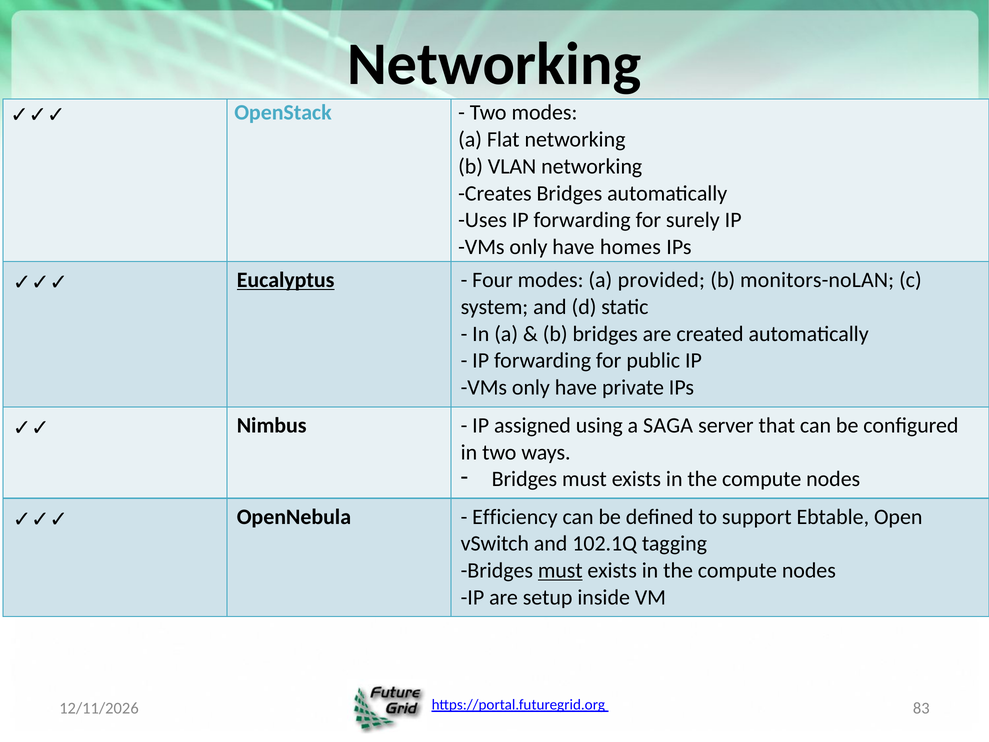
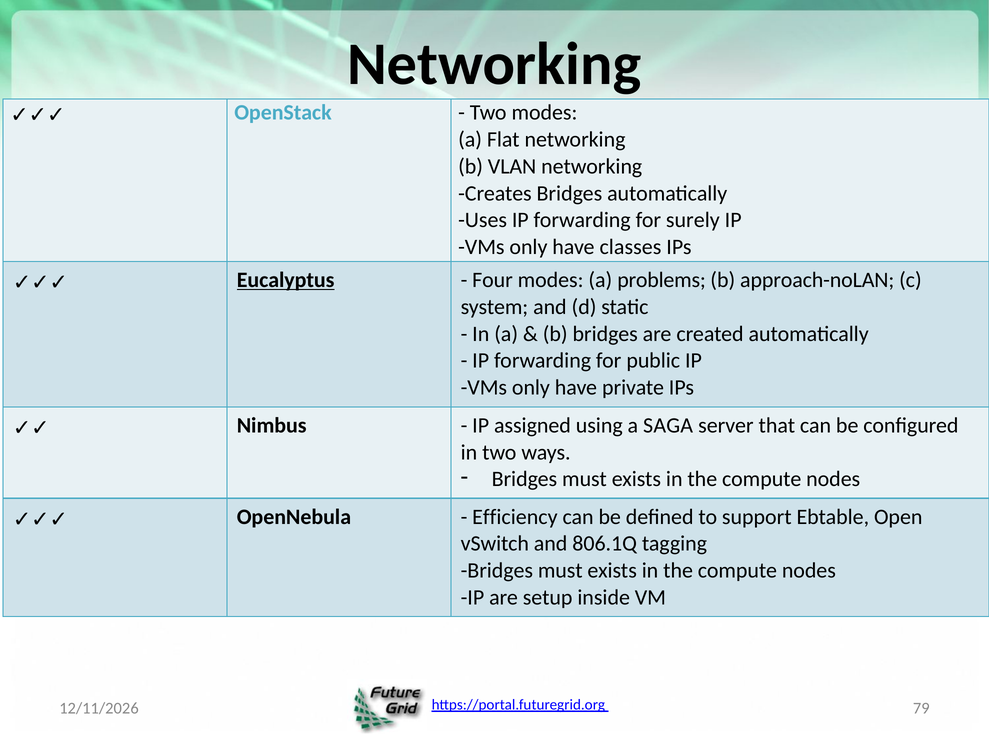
homes: homes -> classes (630, 247)
provided: provided -> problems (661, 280)
monitors-noLAN: monitors-noLAN -> approach-noLAN (817, 280)
102.1Q: 102.1Q -> 806.1Q (605, 544)
must underline: present -> none (560, 570)
83: 83 -> 79 (921, 708)
